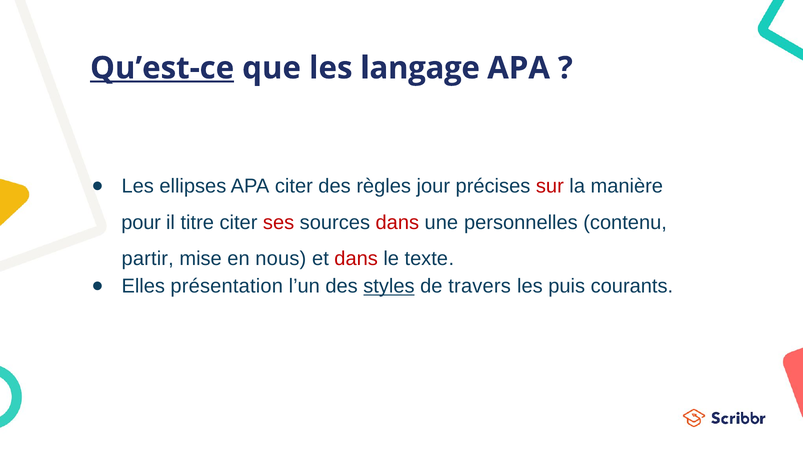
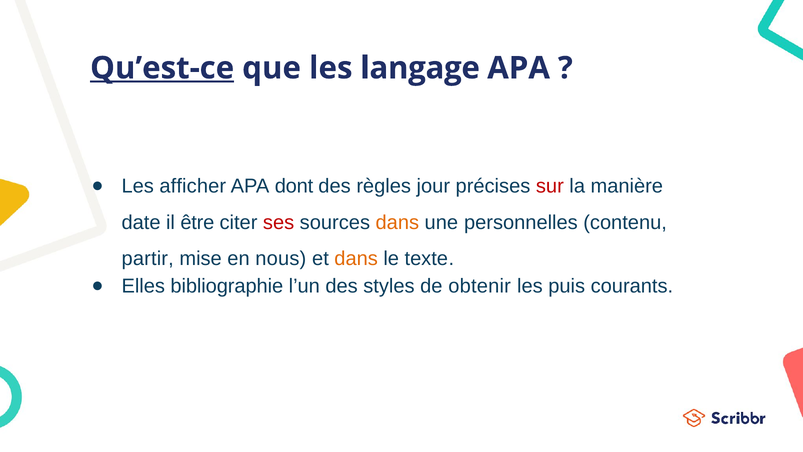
ellipses: ellipses -> afficher (193, 186)
APA citer: citer -> dont (294, 186)
pour: pour -> date (141, 222)
titre: titre -> être (197, 222)
dans colour: red -> orange (397, 222)
dans colour: red -> orange (356, 258)
présentation: présentation -> bibliographie (227, 286)
styles underline: present -> none (389, 286)
travers: travers -> obtenir (480, 286)
